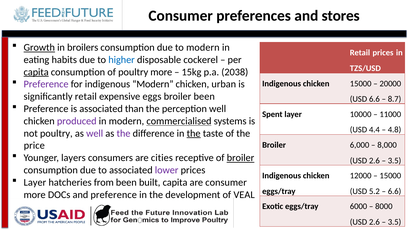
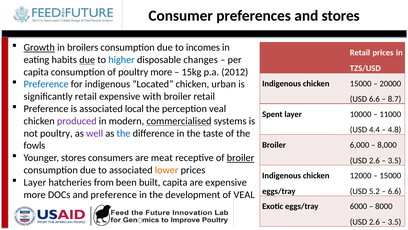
to modern: modern -> incomes (203, 47)
due underline: none -> present (87, 60)
cockerel: cockerel -> changes (201, 60)
capita underline: present -> none (36, 72)
2038: 2038 -> 2012 (235, 72)
Preference colour: purple -> blue (46, 84)
indigenous Modern: Modern -> Located (153, 84)
eggs: eggs -> with (152, 96)
broiler been: been -> retail (204, 96)
than: than -> local (134, 109)
perception well: well -> veal (218, 109)
the colour: purple -> blue (124, 133)
the underline: present -> none (194, 133)
price: price -> fowls (34, 145)
Younger layers: layers -> stores (74, 158)
cities: cities -> meat (162, 158)
lower colour: purple -> orange (167, 170)
are consumer: consumer -> expensive (226, 182)
